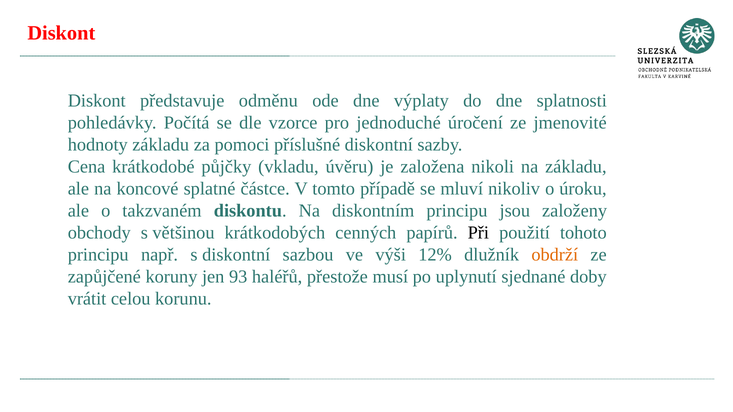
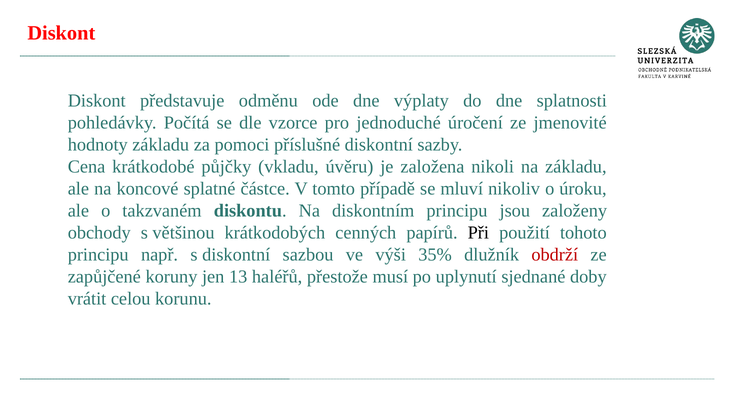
12%: 12% -> 35% (435, 255)
obdrží colour: orange -> red (555, 255)
93: 93 -> 13 (238, 277)
